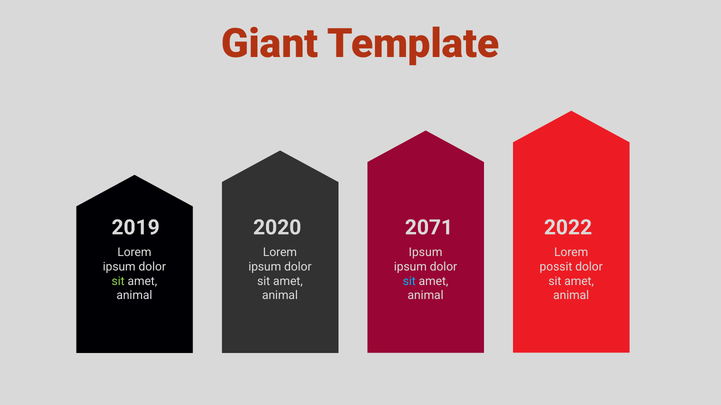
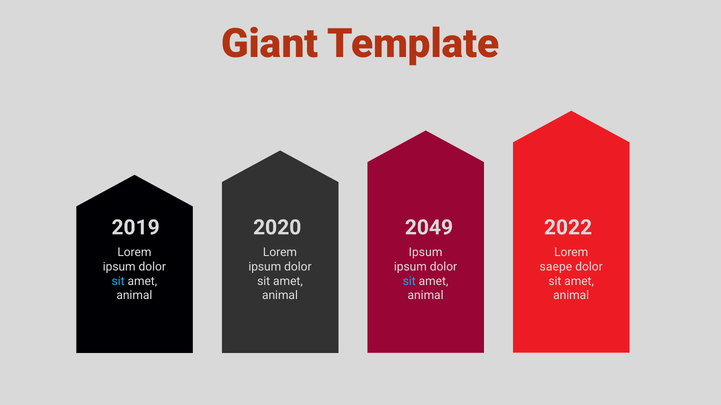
2071: 2071 -> 2049 (429, 228)
possit: possit -> saepe (556, 267)
sit colour: light green -> light blue (118, 281)
